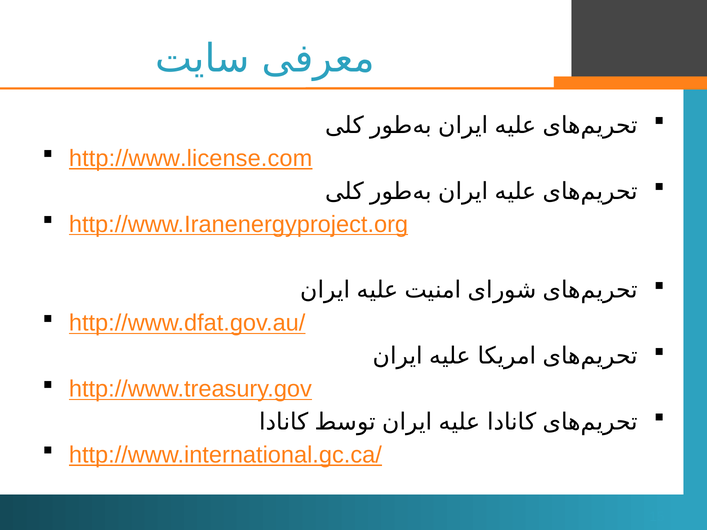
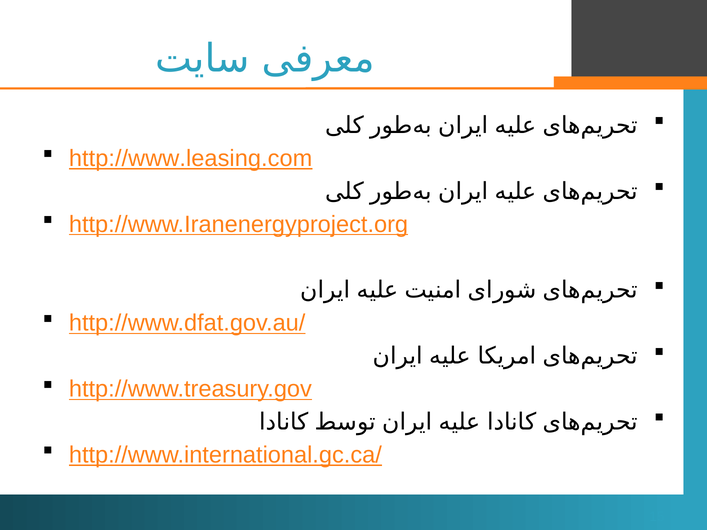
http://www.license.com: http://www.license.com -> http://www.leasing.com (191, 158)
